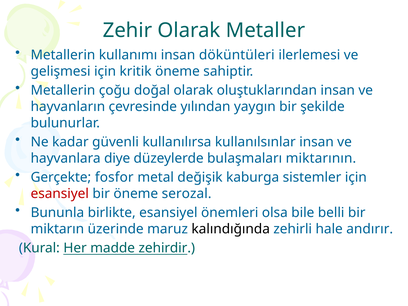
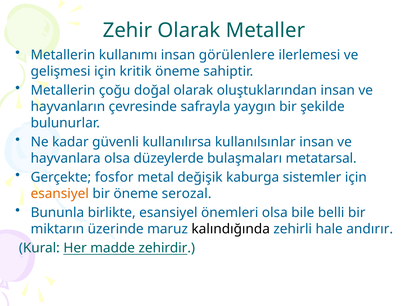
döküntüleri: döküntüleri -> görülenlere (237, 55)
yılından: yılından -> safrayla (205, 107)
hayvanlara diye: diye -> olsa (117, 158)
miktarının: miktarının -> metatarsal (321, 158)
esansiyel colour: red -> orange (60, 194)
